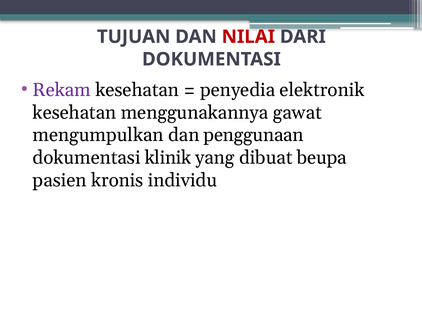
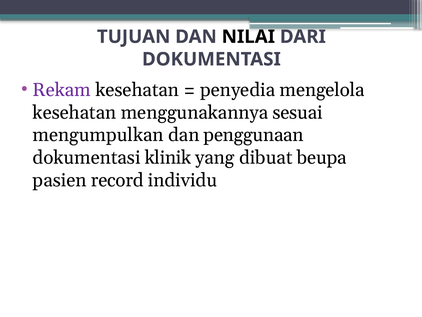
NILAI colour: red -> black (248, 37)
elektronik: elektronik -> mengelola (322, 90)
gawat: gawat -> sesuai (298, 112)
kronis: kronis -> record (117, 180)
